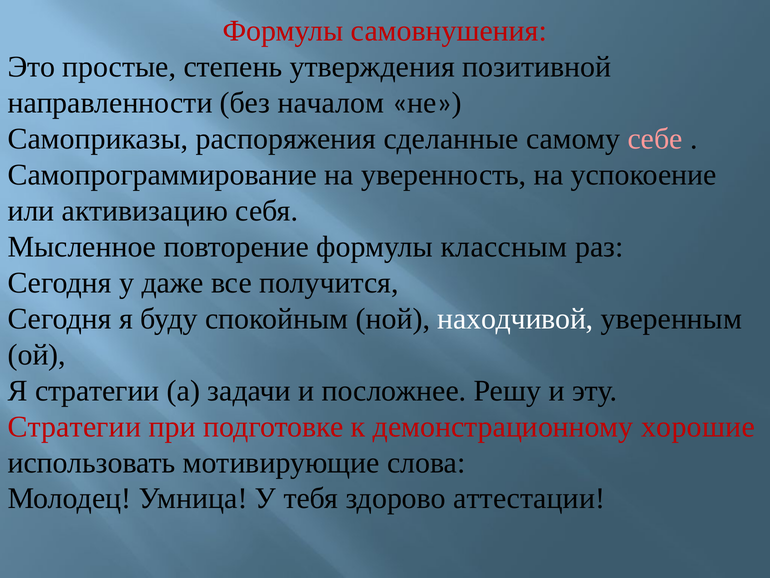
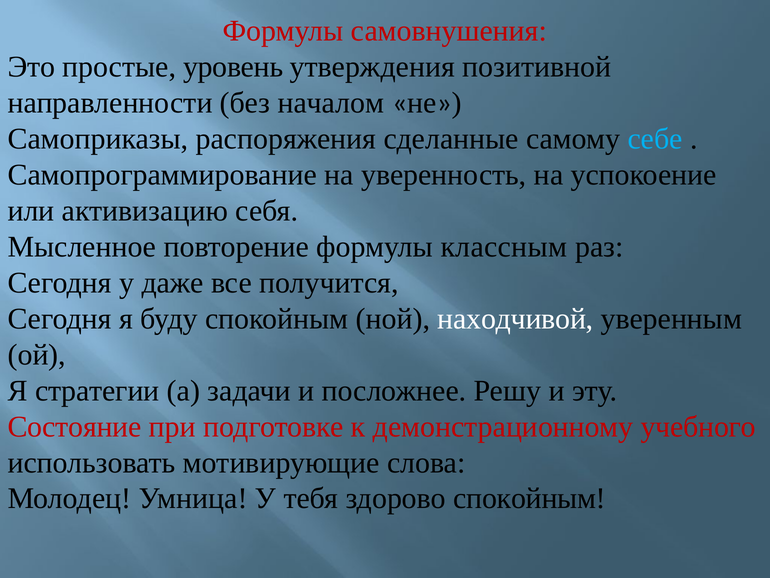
степень: степень -> уровень (233, 67)
себе colour: pink -> light blue (655, 139)
Стратегии: Стратегии -> Состояние (75, 426)
хорошие: хорошие -> учебного (698, 426)
здорово аттестации: аттестации -> спокойным (530, 498)
